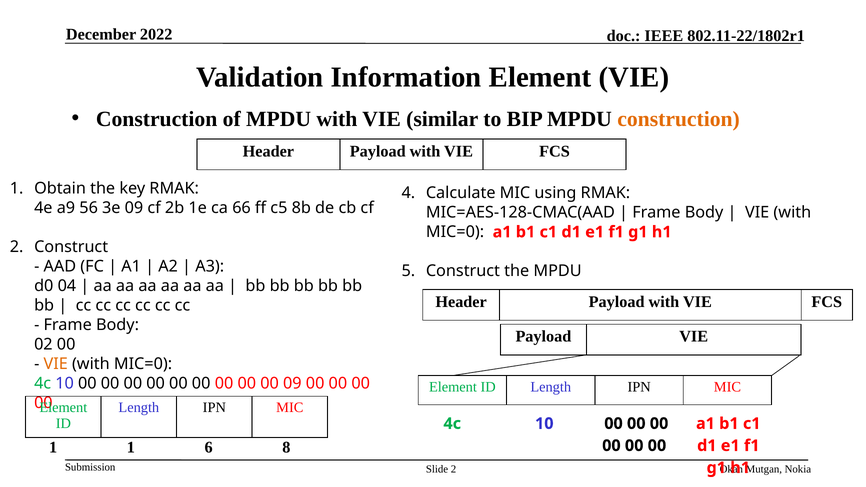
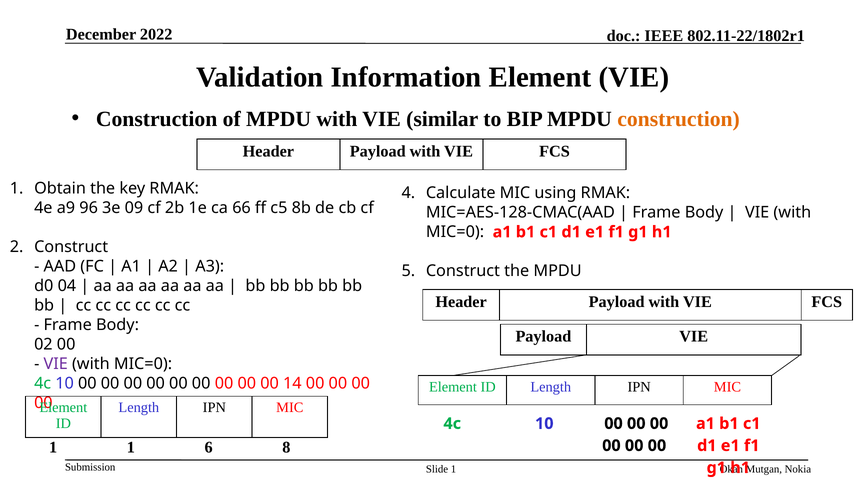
56: 56 -> 96 (89, 208)
VIE colour: orange -> purple (56, 364)
00 09: 09 -> 14 (292, 383)
Slide 2: 2 -> 1 (454, 469)
